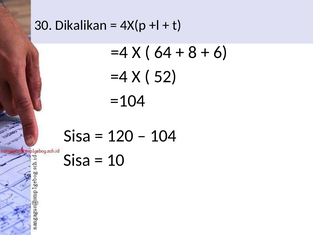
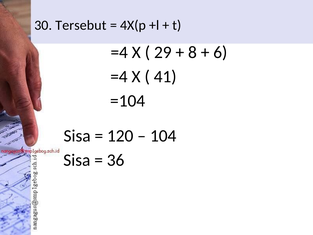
Dikalikan: Dikalikan -> Tersebut (81, 25)
64: 64 -> 29 (163, 52)
52: 52 -> 41 (165, 77)
10: 10 -> 36 (116, 160)
